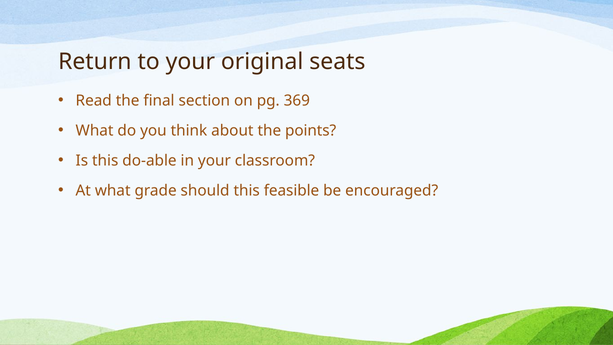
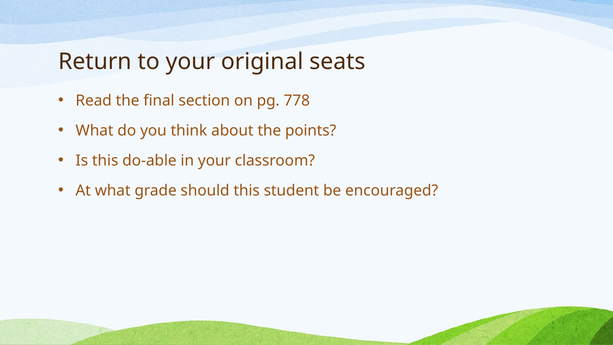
369: 369 -> 778 (297, 101)
feasible: feasible -> student (291, 190)
